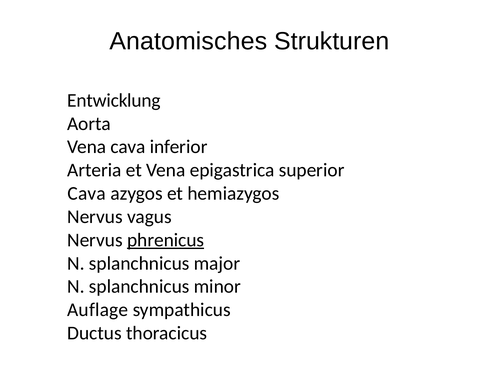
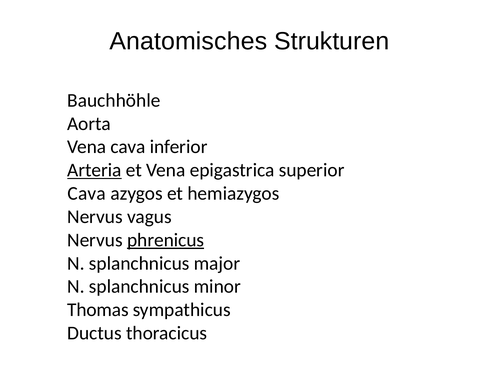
Entwicklung: Entwicklung -> Bauchhöhle (114, 100)
Arteria underline: none -> present (94, 170)
Auflage: Auflage -> Thomas (98, 310)
